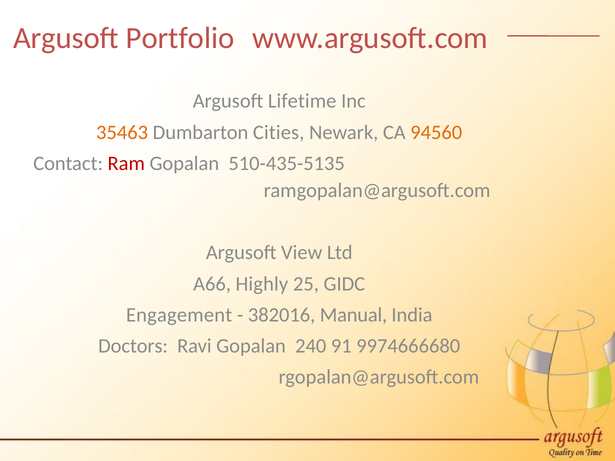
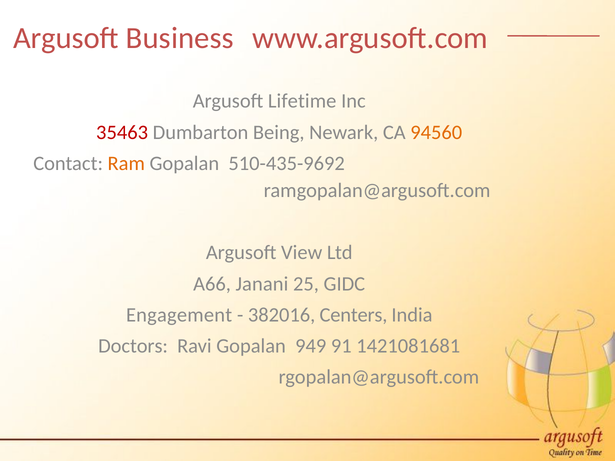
Portfolio: Portfolio -> Business (180, 38)
35463 colour: orange -> red (122, 132)
Cities: Cities -> Being (279, 132)
Ram colour: red -> orange (126, 164)
510-435-5135: 510-435-5135 -> 510-435-9692 (287, 164)
Highly: Highly -> Janani (262, 284)
Manual: Manual -> Centers (353, 315)
240: 240 -> 949 (311, 346)
9974666680: 9974666680 -> 1421081681 (408, 346)
